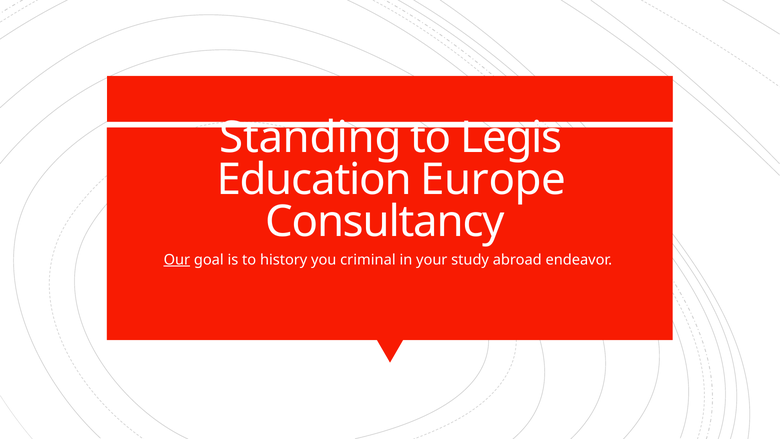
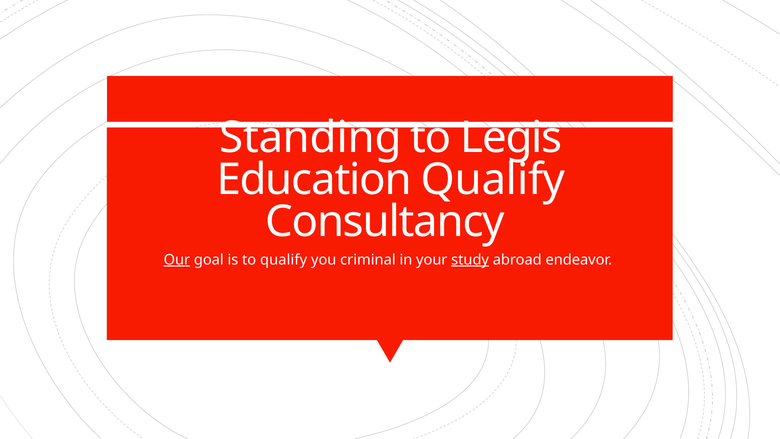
Education Europe: Europe -> Qualify (493, 180)
to history: history -> qualify (284, 260)
study underline: none -> present (470, 260)
